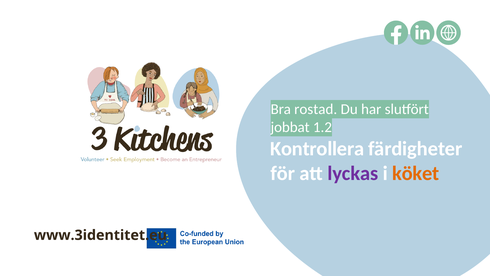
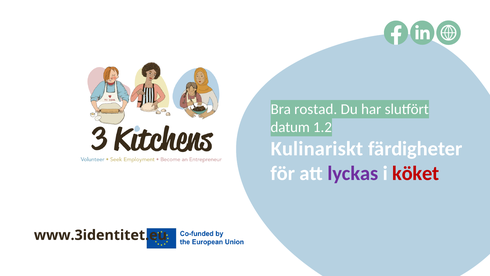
jobbat: jobbat -> datum (290, 127)
Kontrollera: Kontrollera -> Kulinariskt (317, 149)
köket colour: orange -> red (416, 173)
